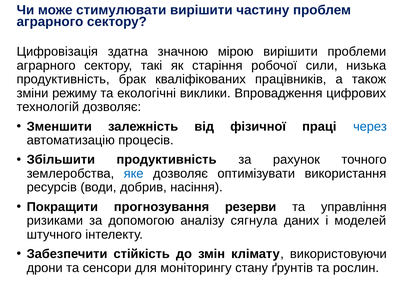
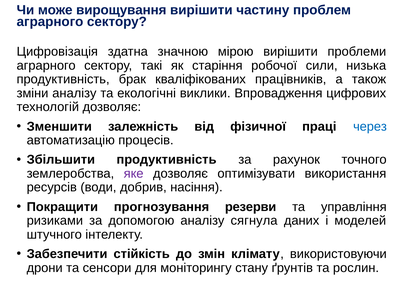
стимулювати: стимулювати -> вирощування (121, 10)
зміни режиму: режиму -> аналізу (74, 93)
яке colour: blue -> purple (134, 174)
